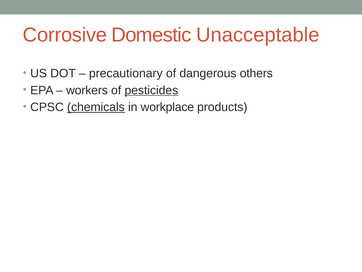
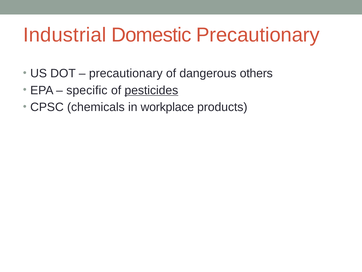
Corrosive: Corrosive -> Industrial (65, 35)
Domestic Unacceptable: Unacceptable -> Precautionary (258, 35)
workers: workers -> specific (87, 90)
chemicals underline: present -> none (96, 107)
